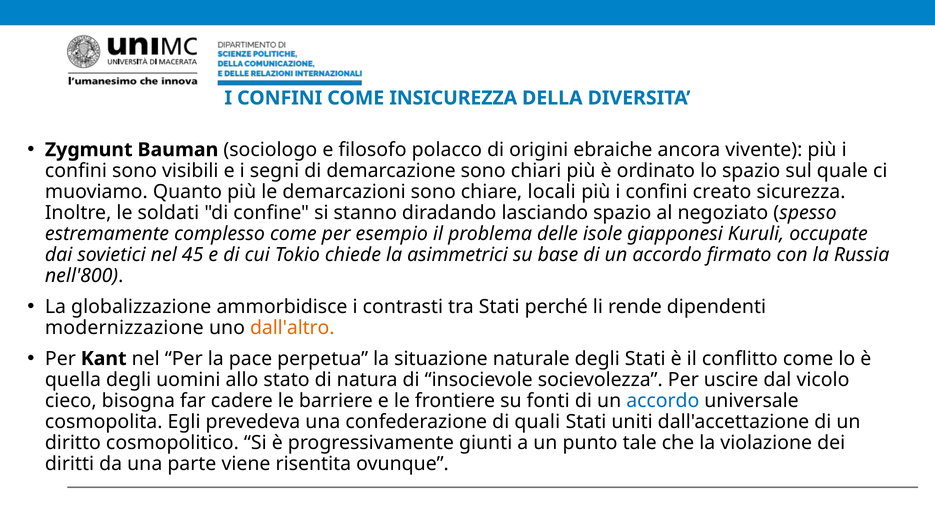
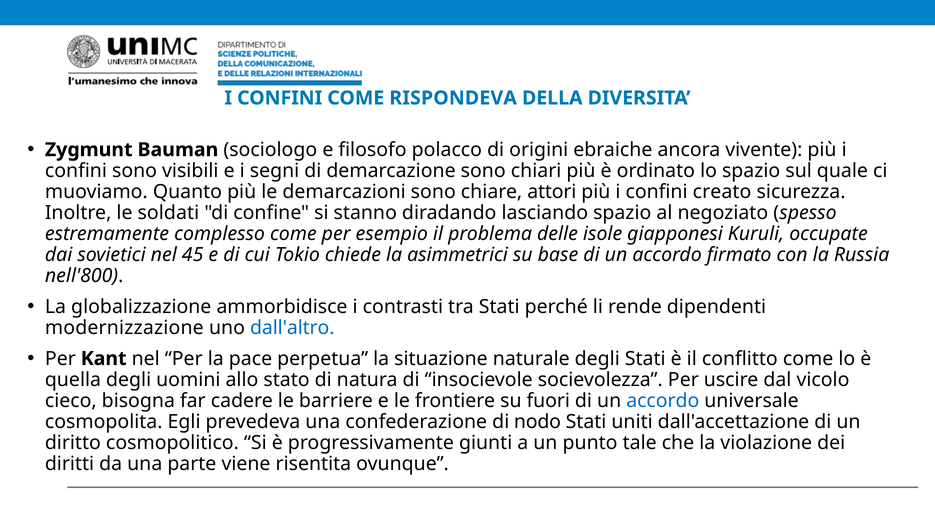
INSICUREZZA: INSICUREZZA -> RISPONDEVA (453, 98)
locali: locali -> attori (552, 192)
dall'altro colour: orange -> blue (292, 328)
fonti: fonti -> fuori (548, 401)
quali: quali -> nodo (537, 422)
